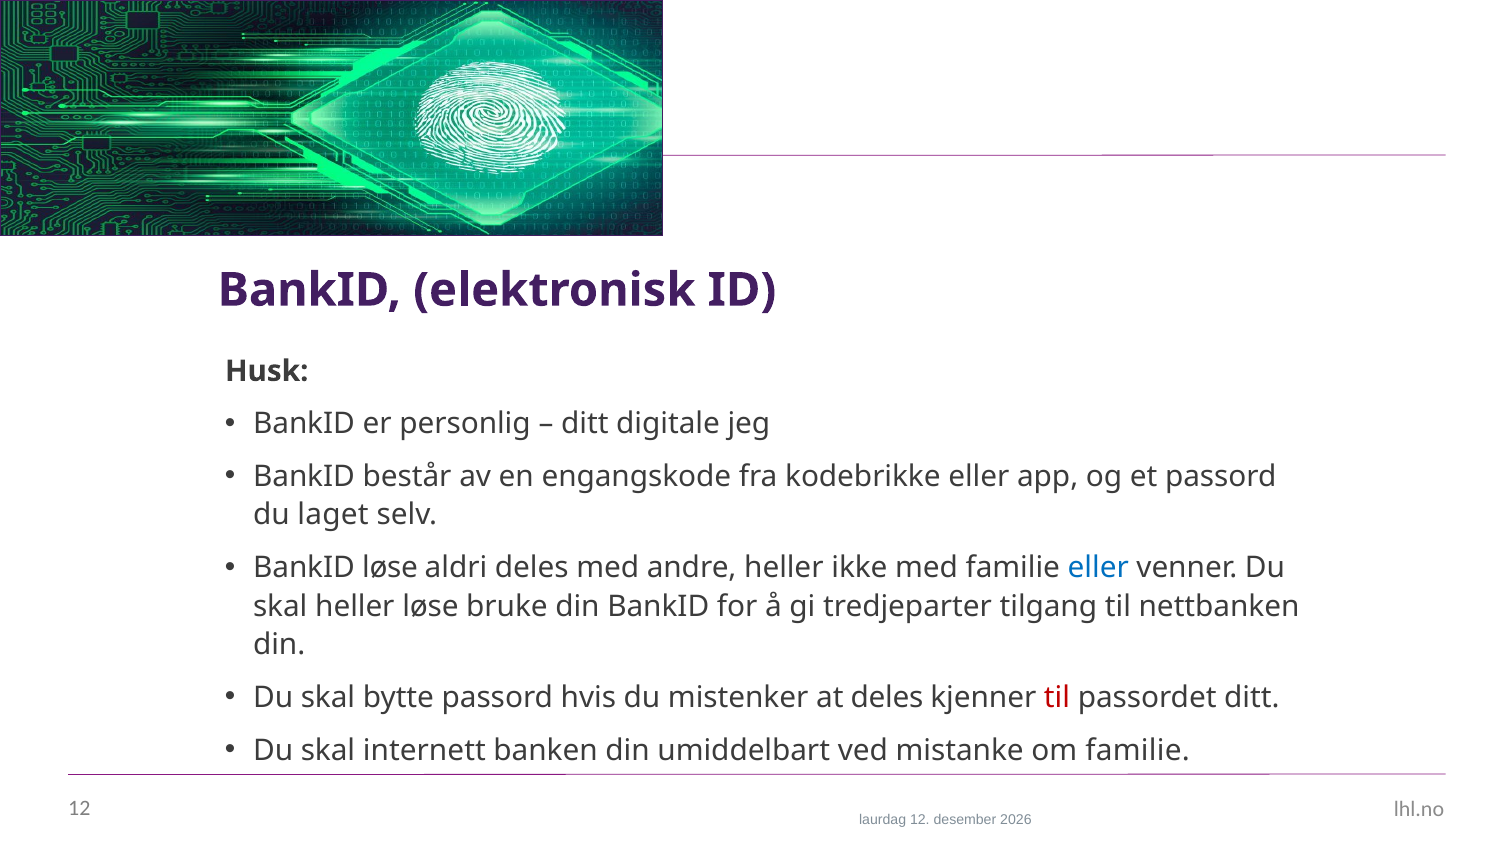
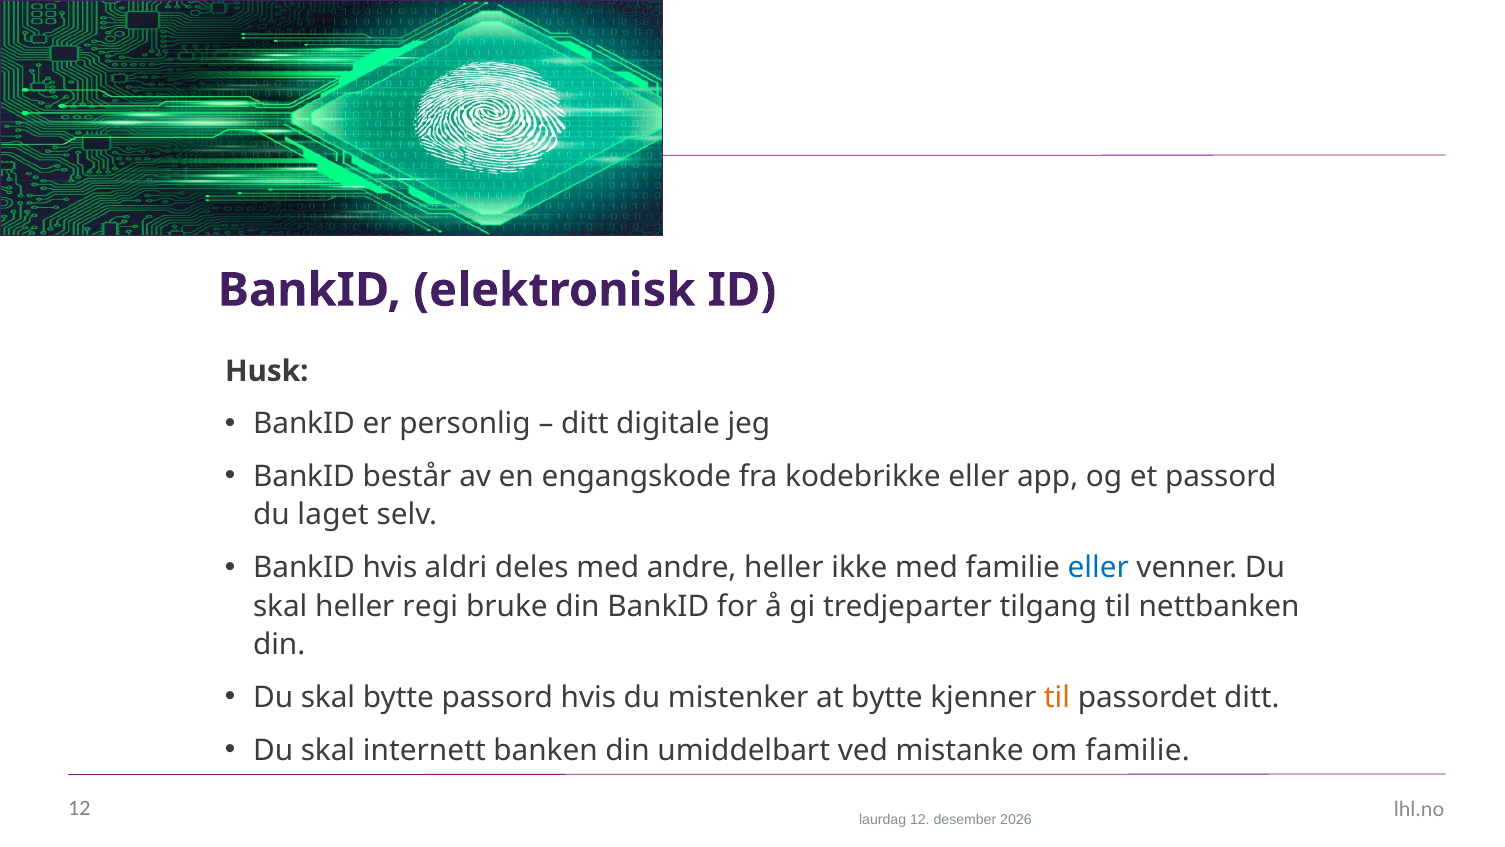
BankID løse: løse -> hvis (390, 567)
heller løse: løse -> regi (430, 606)
at deles: deles -> bytte (887, 697)
til colour: red -> orange (1057, 697)
